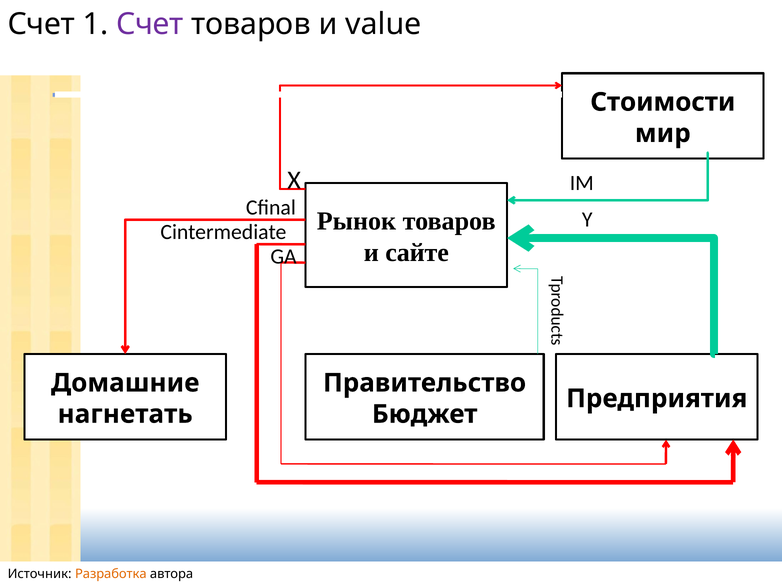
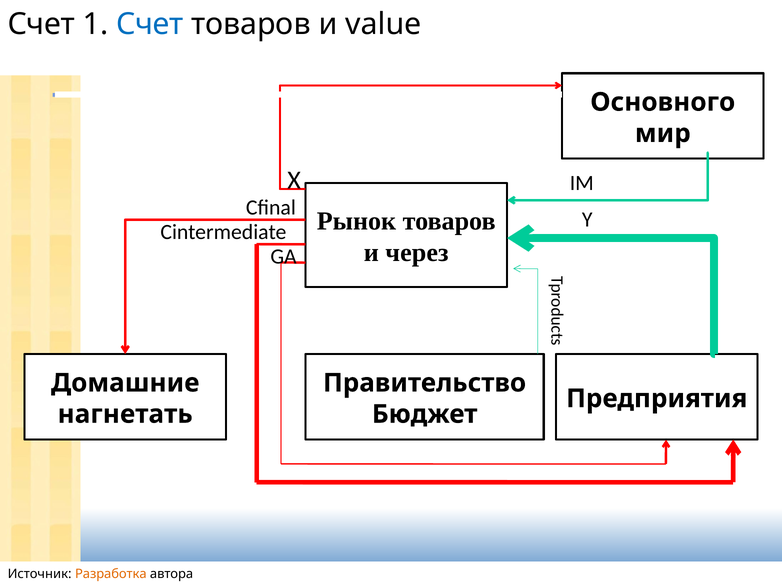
Счет colour: purple -> blue (150, 24)
Стоимости: Стоимости -> Основного (663, 102)
сайте: сайте -> через (417, 253)
